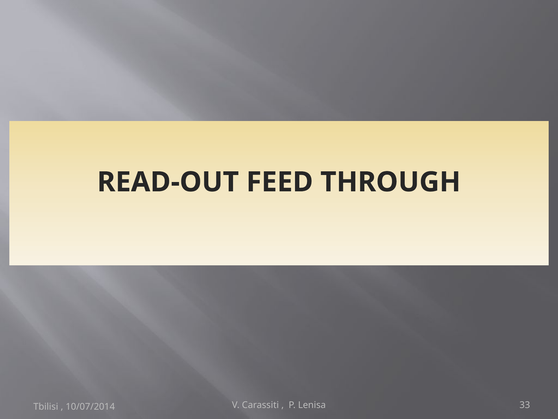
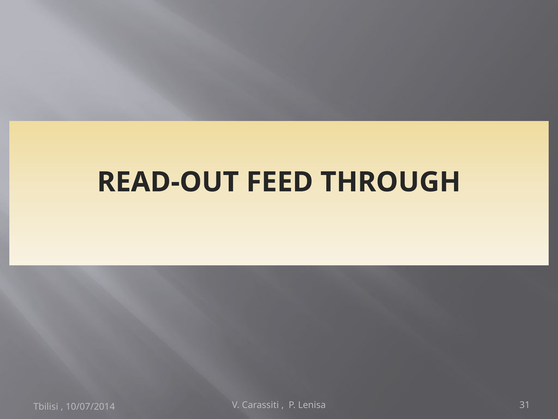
33: 33 -> 31 (525, 405)
